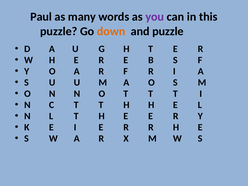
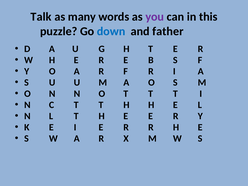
Paul: Paul -> Talk (41, 17)
down colour: orange -> blue (111, 31)
and puzzle: puzzle -> father (168, 31)
